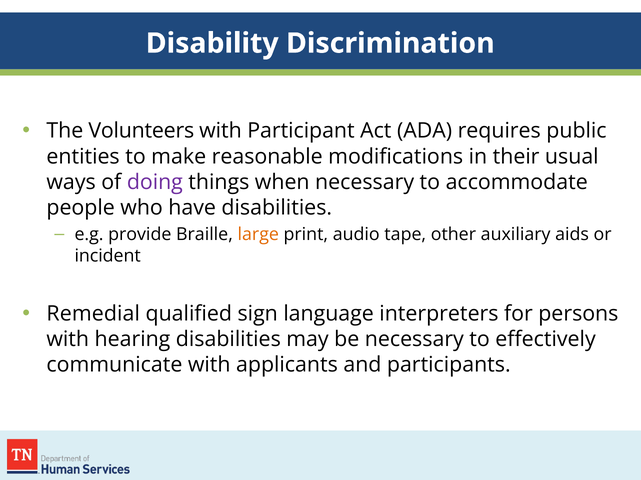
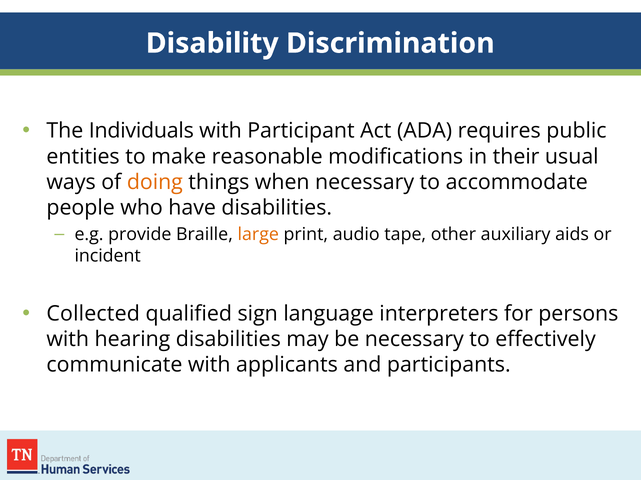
Volunteers: Volunteers -> Individuals (141, 131)
doing colour: purple -> orange (155, 182)
Remedial: Remedial -> Collected (93, 314)
